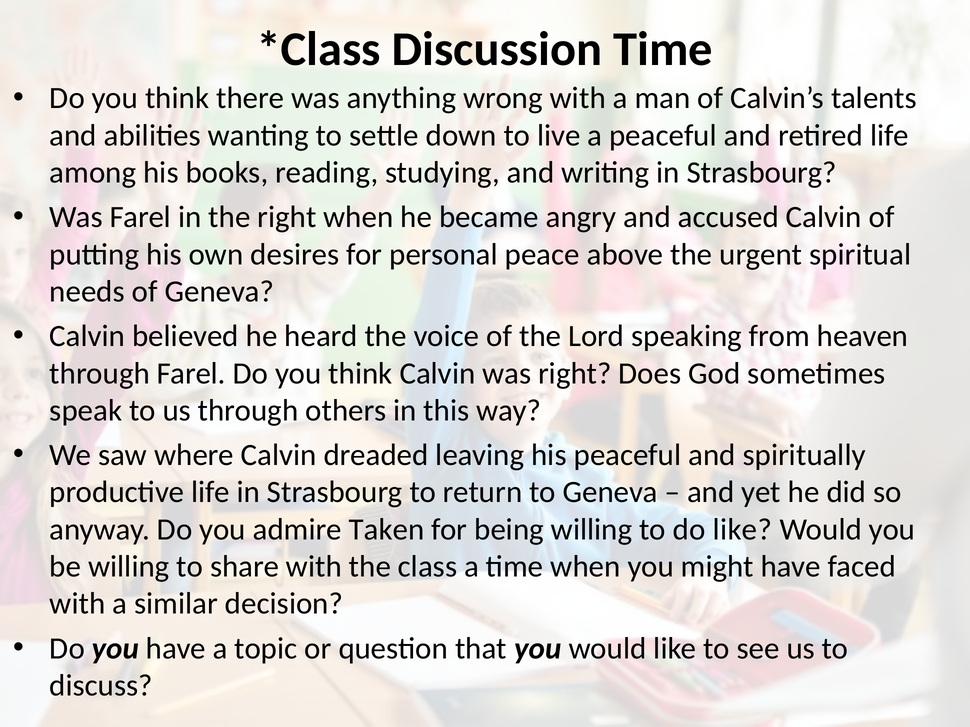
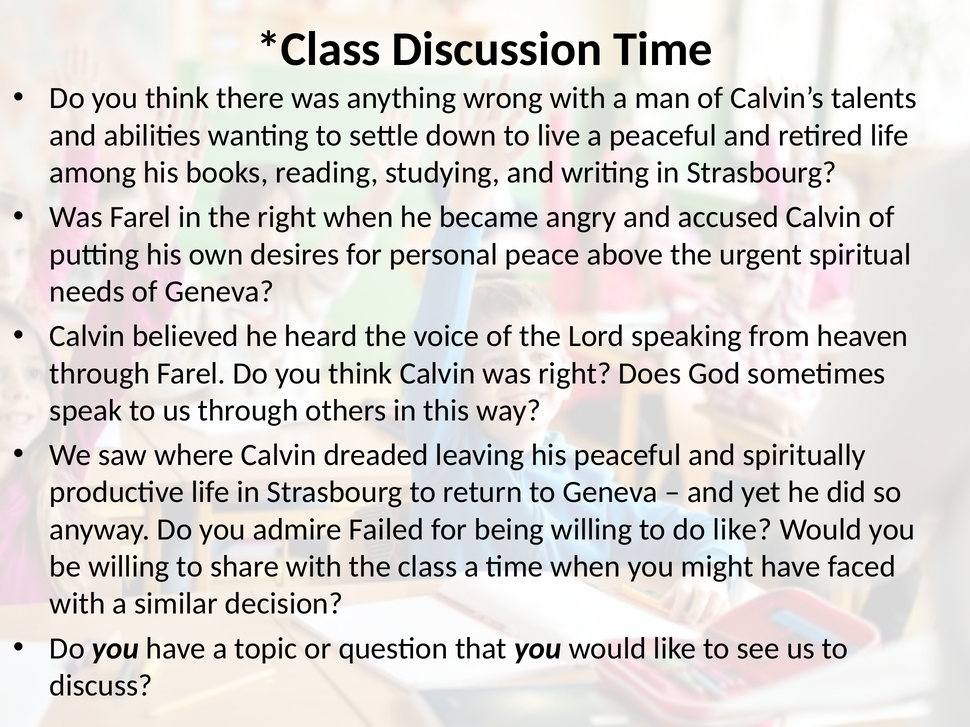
Taken: Taken -> Failed (386, 530)
